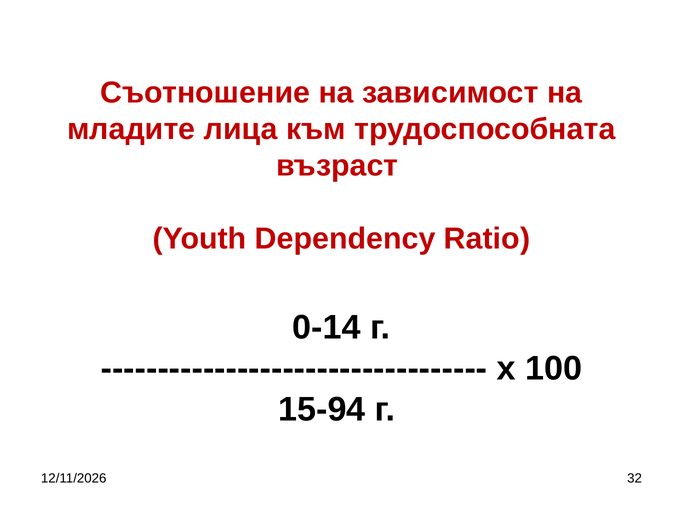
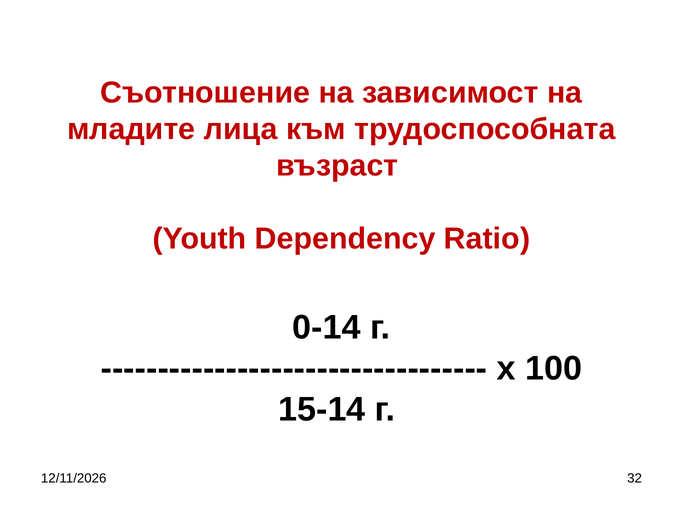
15-94: 15-94 -> 15-14 (322, 410)
